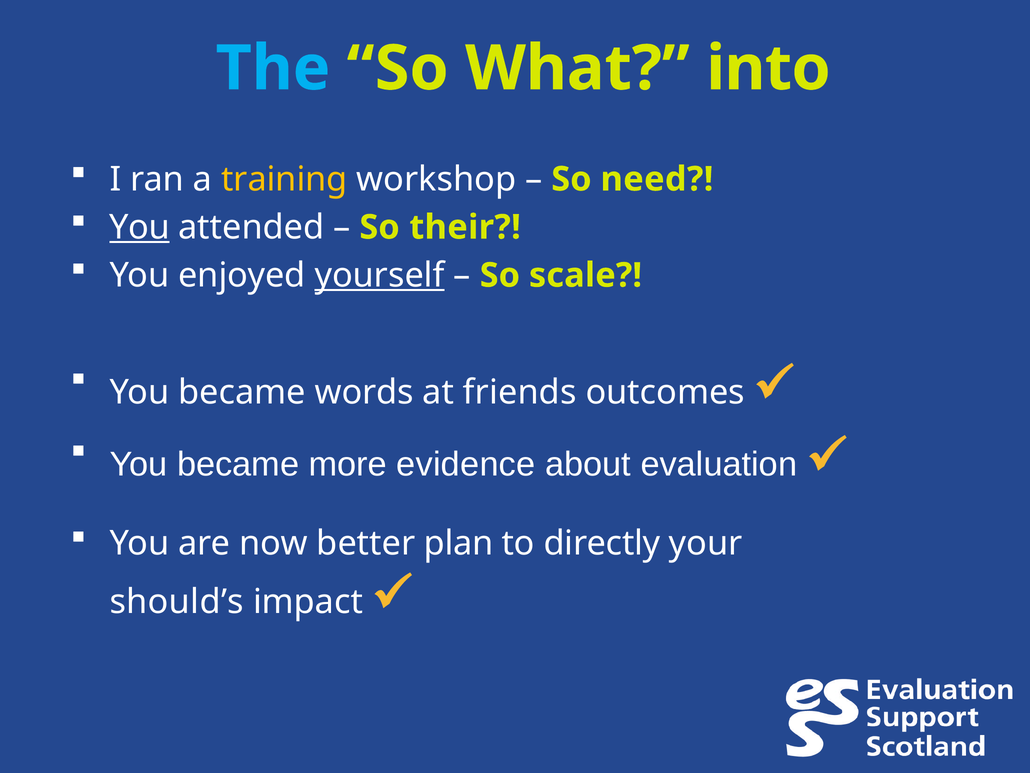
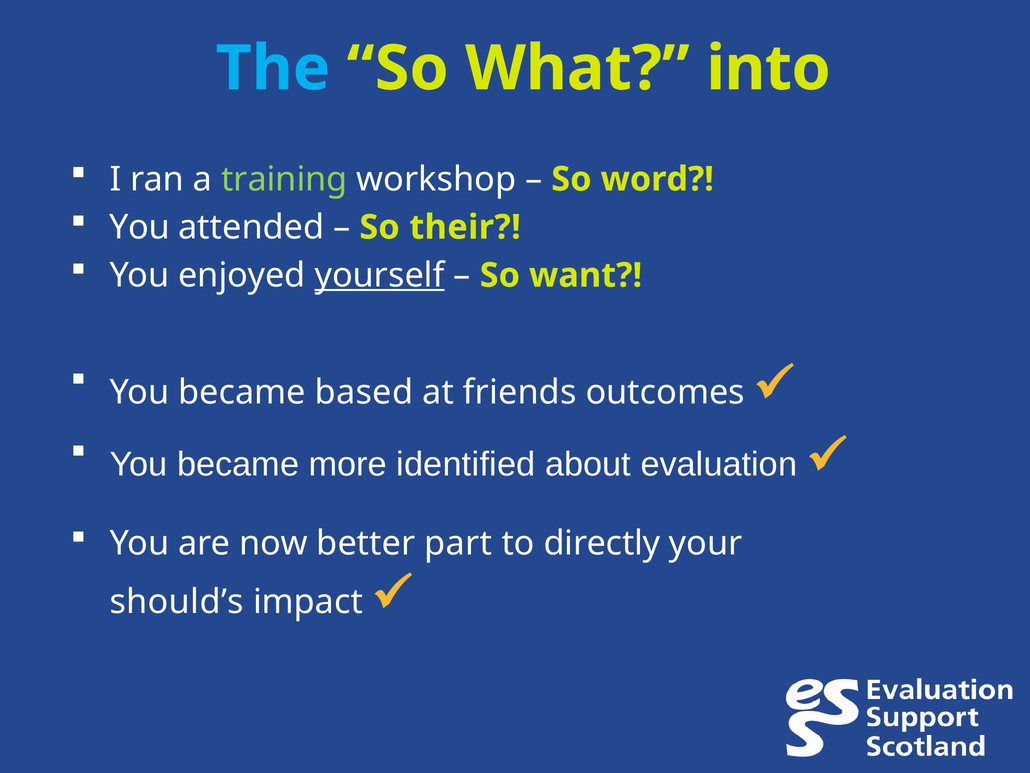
training colour: yellow -> light green (284, 179)
need: need -> word (657, 179)
You underline: present -> none (140, 227)
scale: scale -> want (586, 275)
words: words -> based (364, 392)
evidence: evidence -> identified (466, 464)
plan: plan -> part (458, 543)
